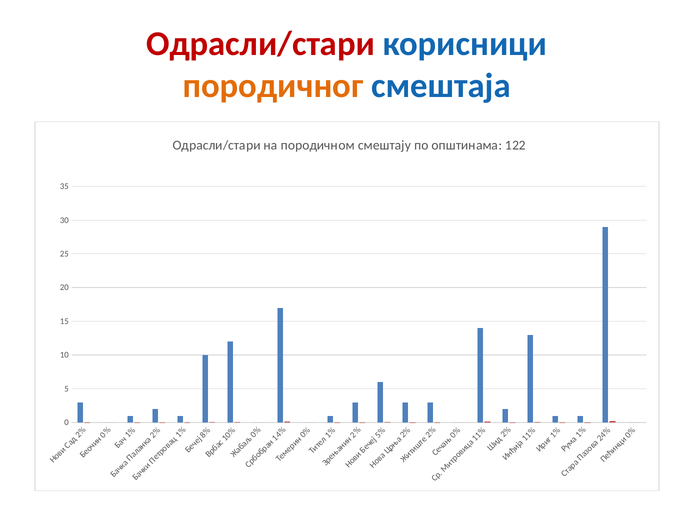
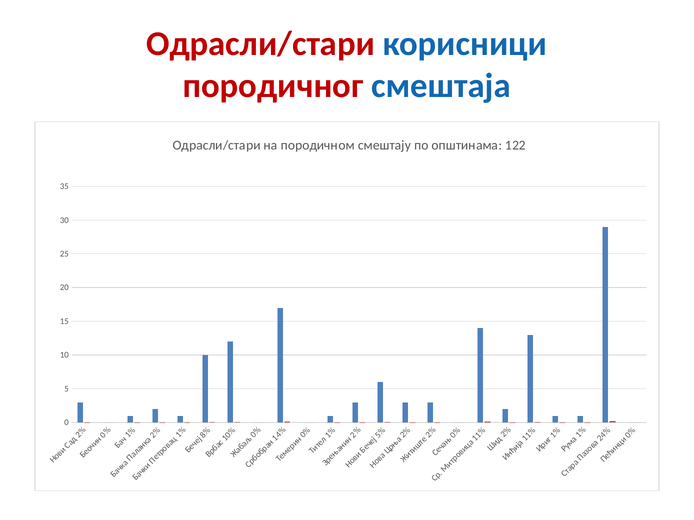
породичног colour: orange -> red (273, 86)
